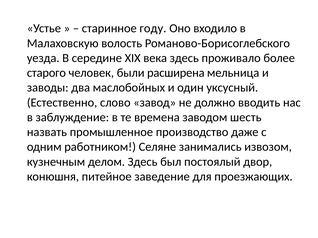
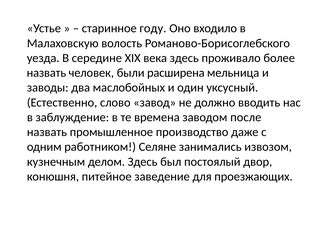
старого: старого -> назвать (46, 73)
шесть: шесть -> после (246, 118)
